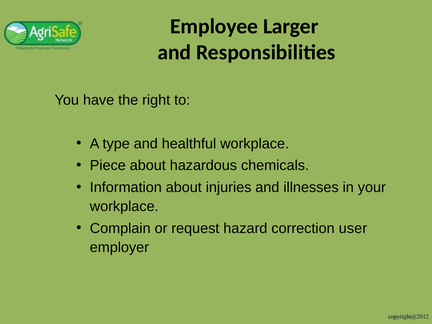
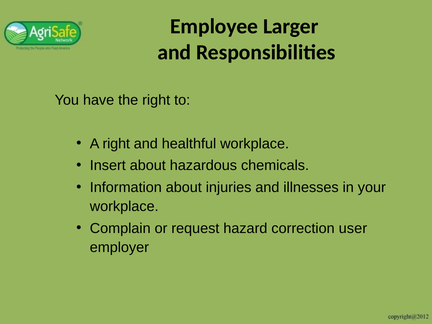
A type: type -> right (116, 144)
Piece: Piece -> Insert (108, 166)
